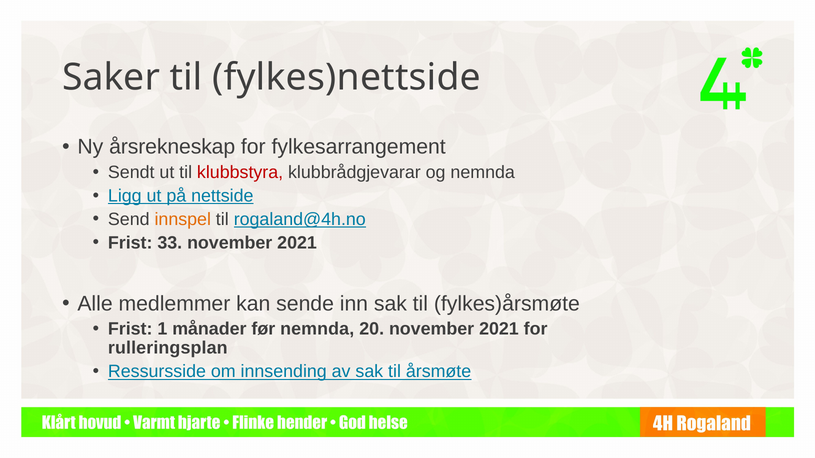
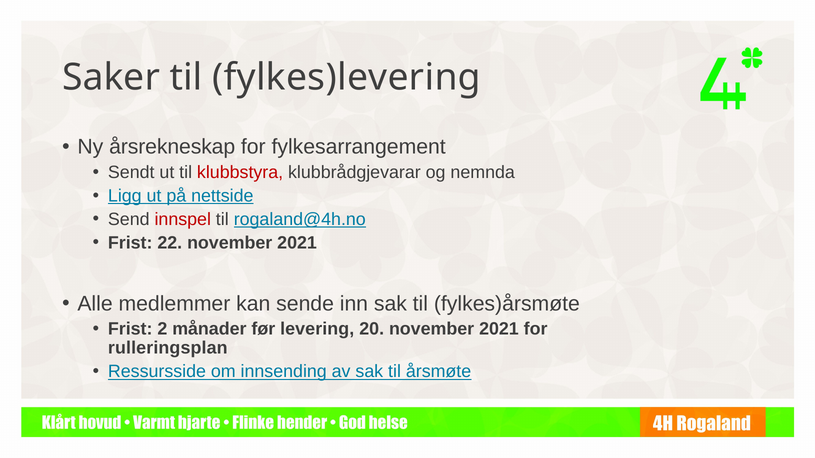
fylkes)nettside: fylkes)nettside -> fylkes)levering (347, 77)
innspel colour: orange -> red (183, 219)
33: 33 -> 22 (170, 243)
1: 1 -> 2 (162, 329)
før nemnda: nemnda -> levering (317, 329)
